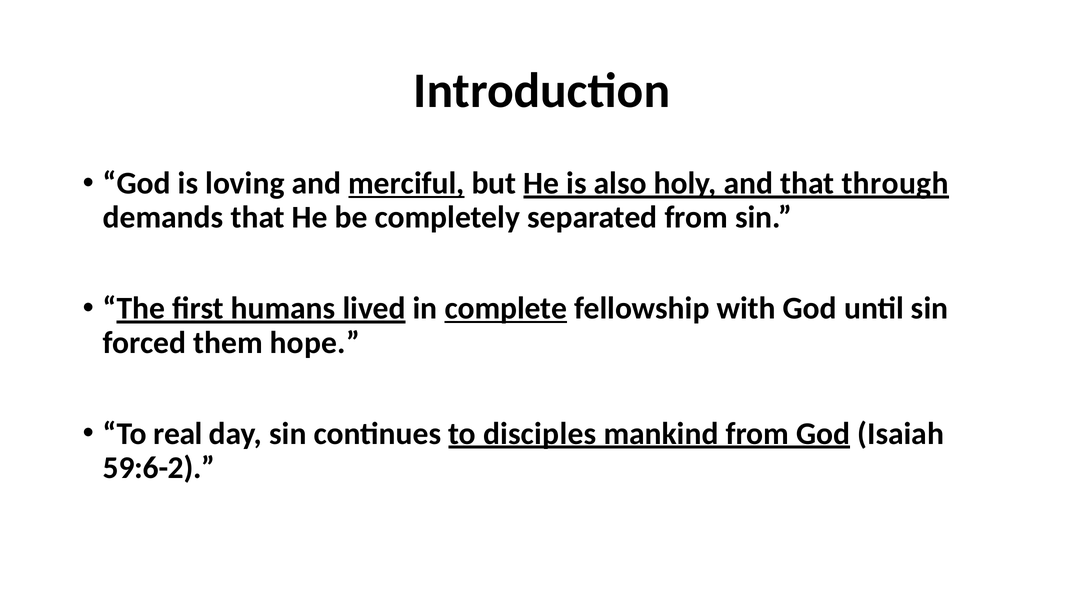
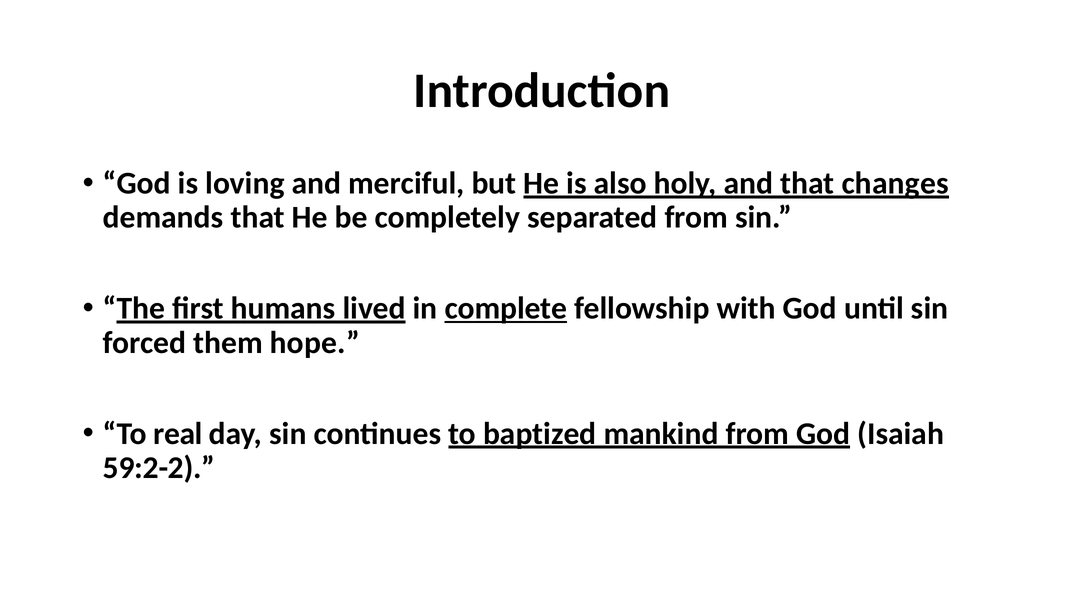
merciful underline: present -> none (406, 183)
through: through -> changes (895, 183)
disciples: disciples -> baptized (540, 433)
59:6-2: 59:6-2 -> 59:2-2 (159, 468)
